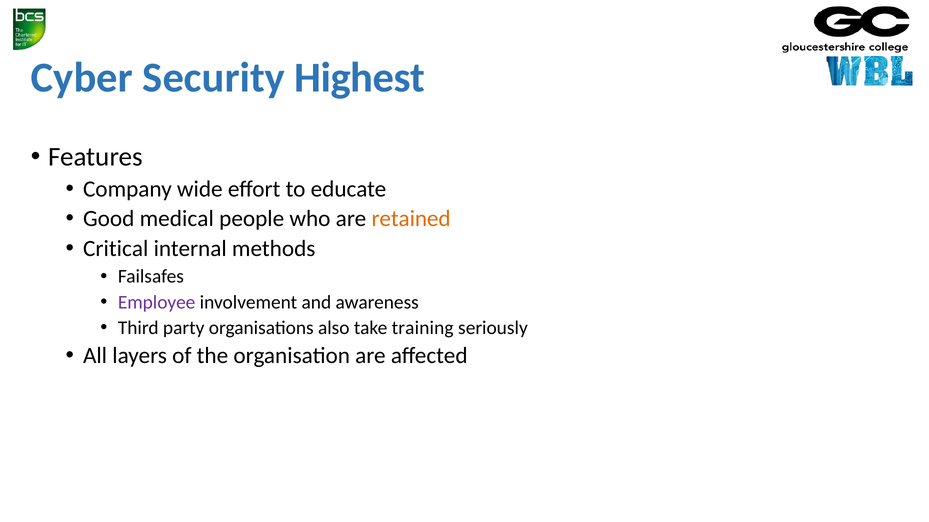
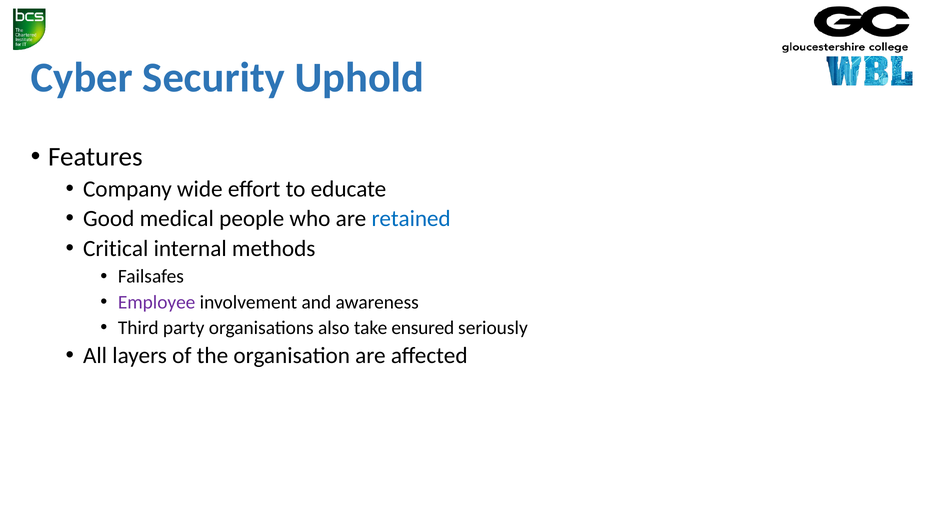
Highest: Highest -> Uphold (359, 78)
retained colour: orange -> blue (411, 219)
training: training -> ensured (423, 328)
